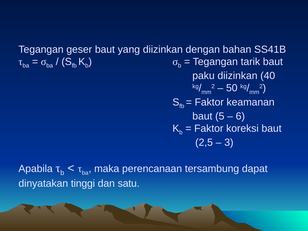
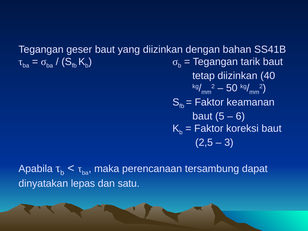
paku: paku -> tetap (204, 76)
tinggi: tinggi -> lepas (83, 183)
